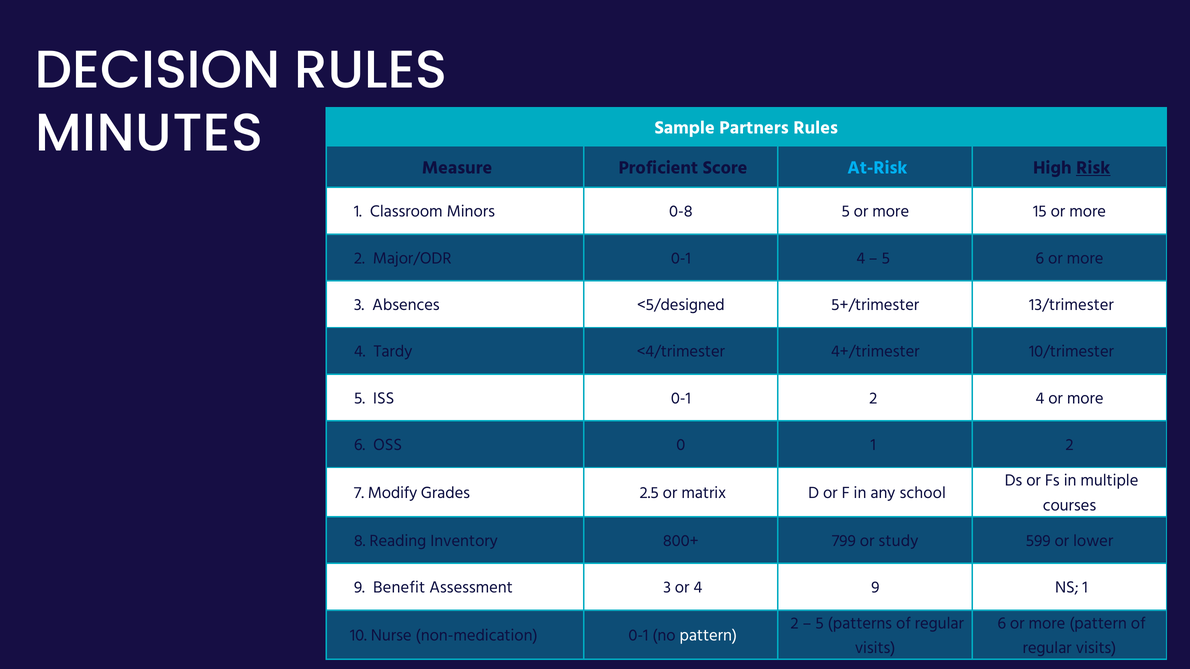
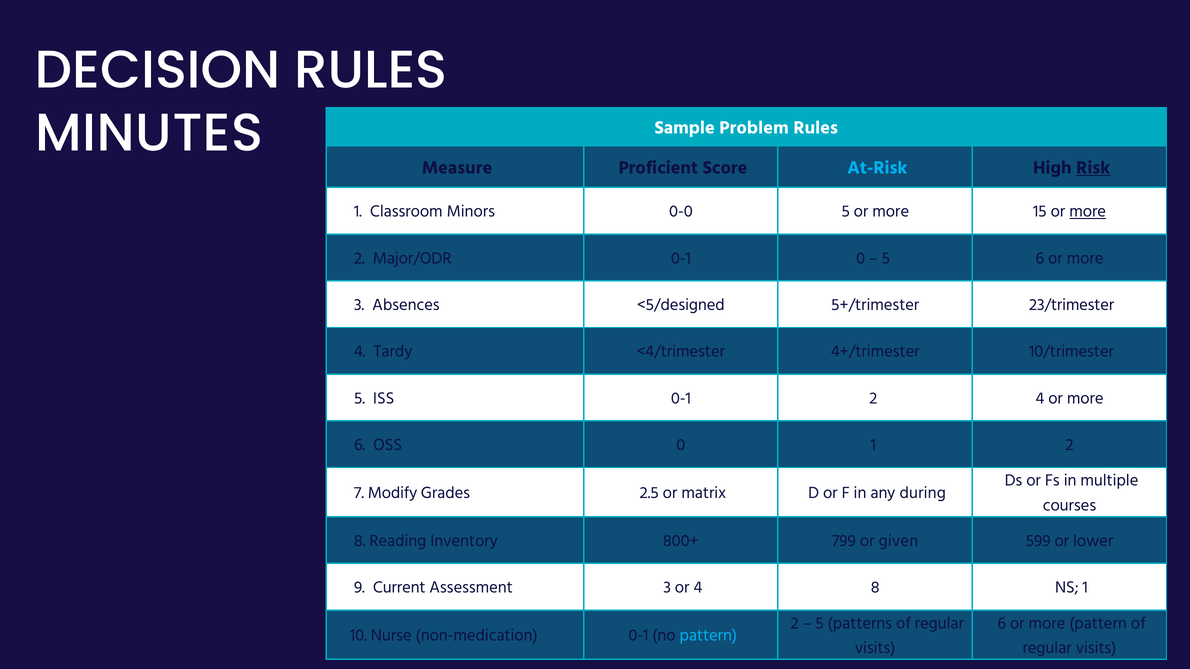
Partners: Partners -> Problem (754, 128)
0-8: 0-8 -> 0-0 (681, 212)
more underline: none -> present (1088, 212)
0-1 4: 4 -> 0 (861, 258)
13/trimester: 13/trimester -> 23/trimester (1072, 305)
school: school -> during (923, 493)
study: study -> given (898, 541)
Benefit: Benefit -> Current (399, 588)
4 9: 9 -> 8 (875, 588)
pattern colour: white -> light blue (708, 636)
